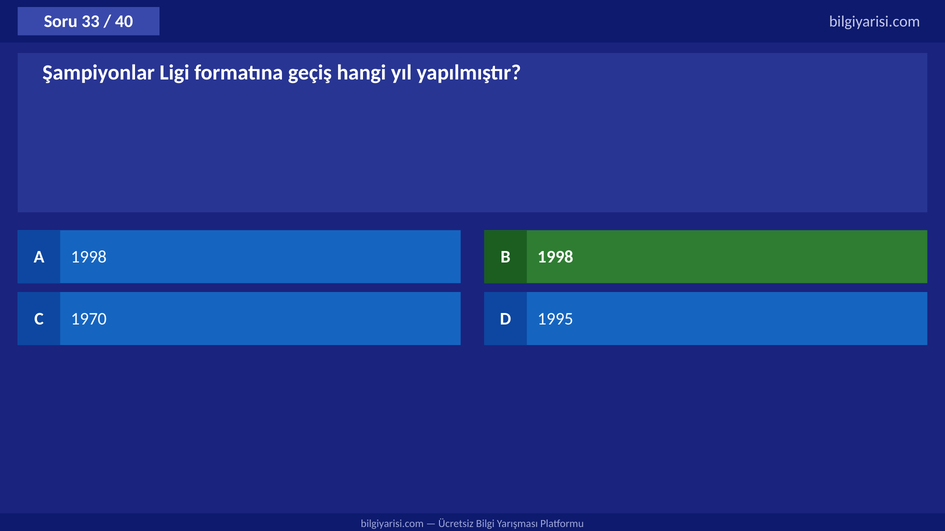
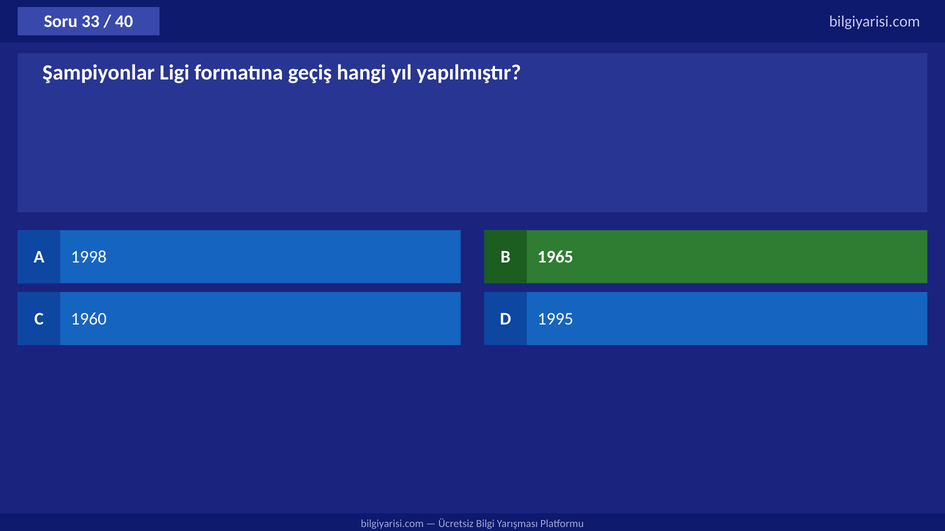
B 1998: 1998 -> 1965 (555, 257)
1970: 1970 -> 1960 (89, 319)
